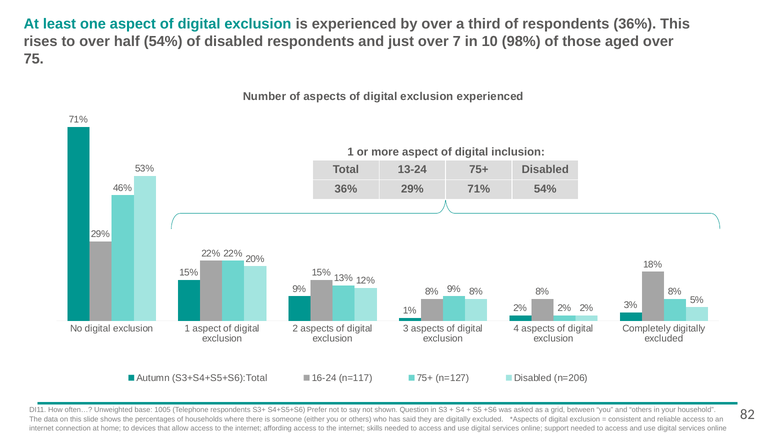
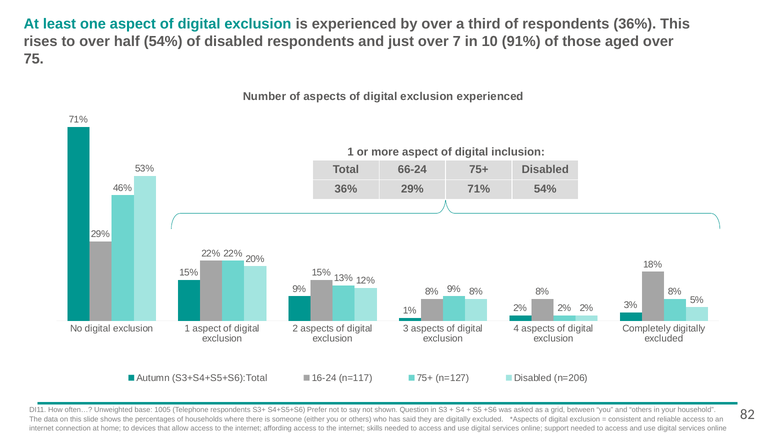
98%: 98% -> 91% (521, 42)
13-24: 13-24 -> 66-24 (412, 170)
